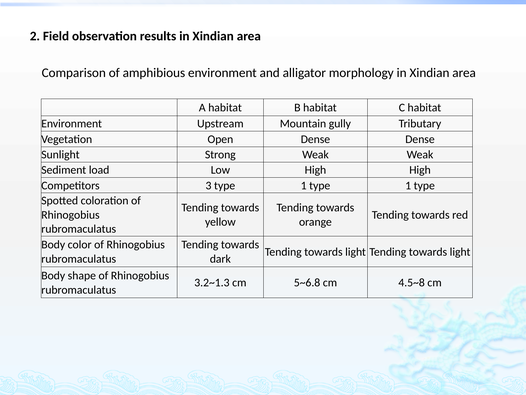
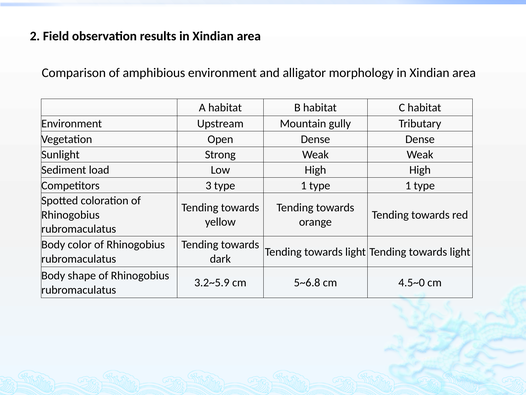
3.2~1.3: 3.2~1.3 -> 3.2~5.9 (212, 282)
4.5~8: 4.5~8 -> 4.5~0 (412, 282)
